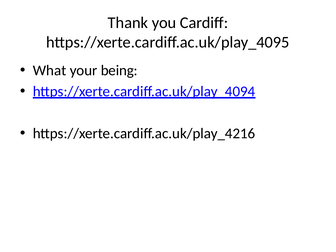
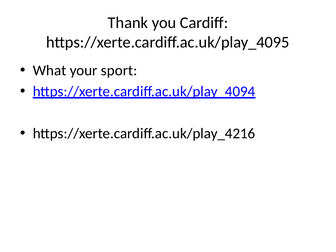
being: being -> sport (119, 70)
